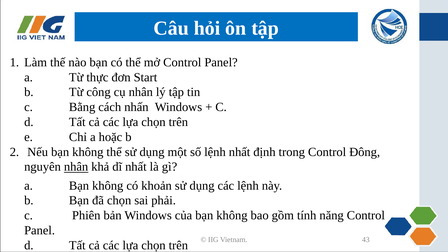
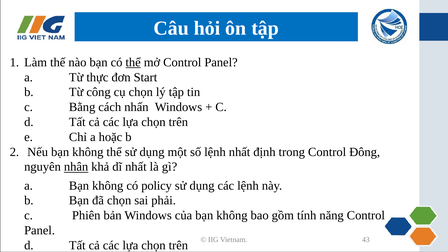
thể underline: none -> present (133, 62)
cụ nhân: nhân -> chọn (141, 92)
khoản: khoản -> policy (157, 186)
